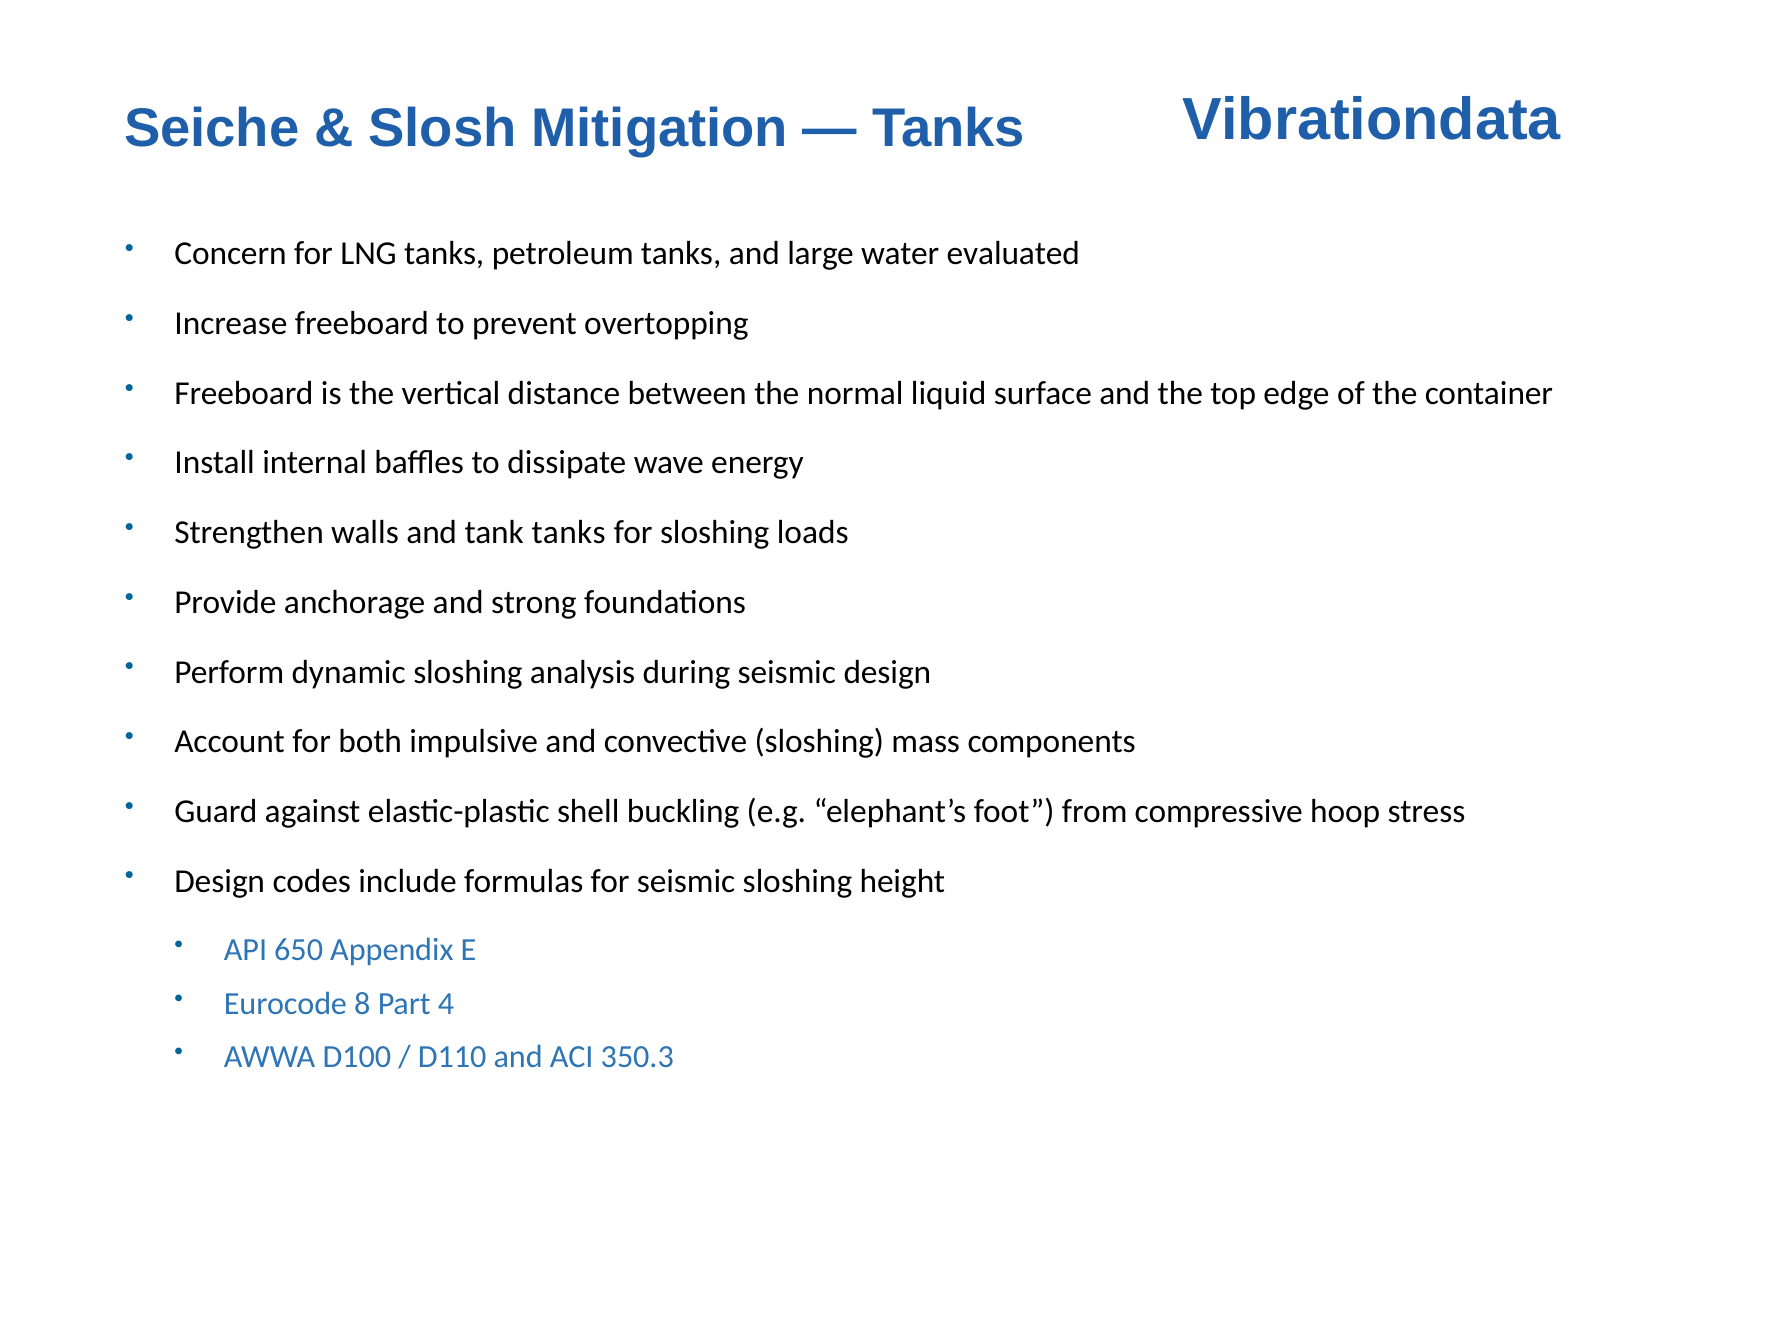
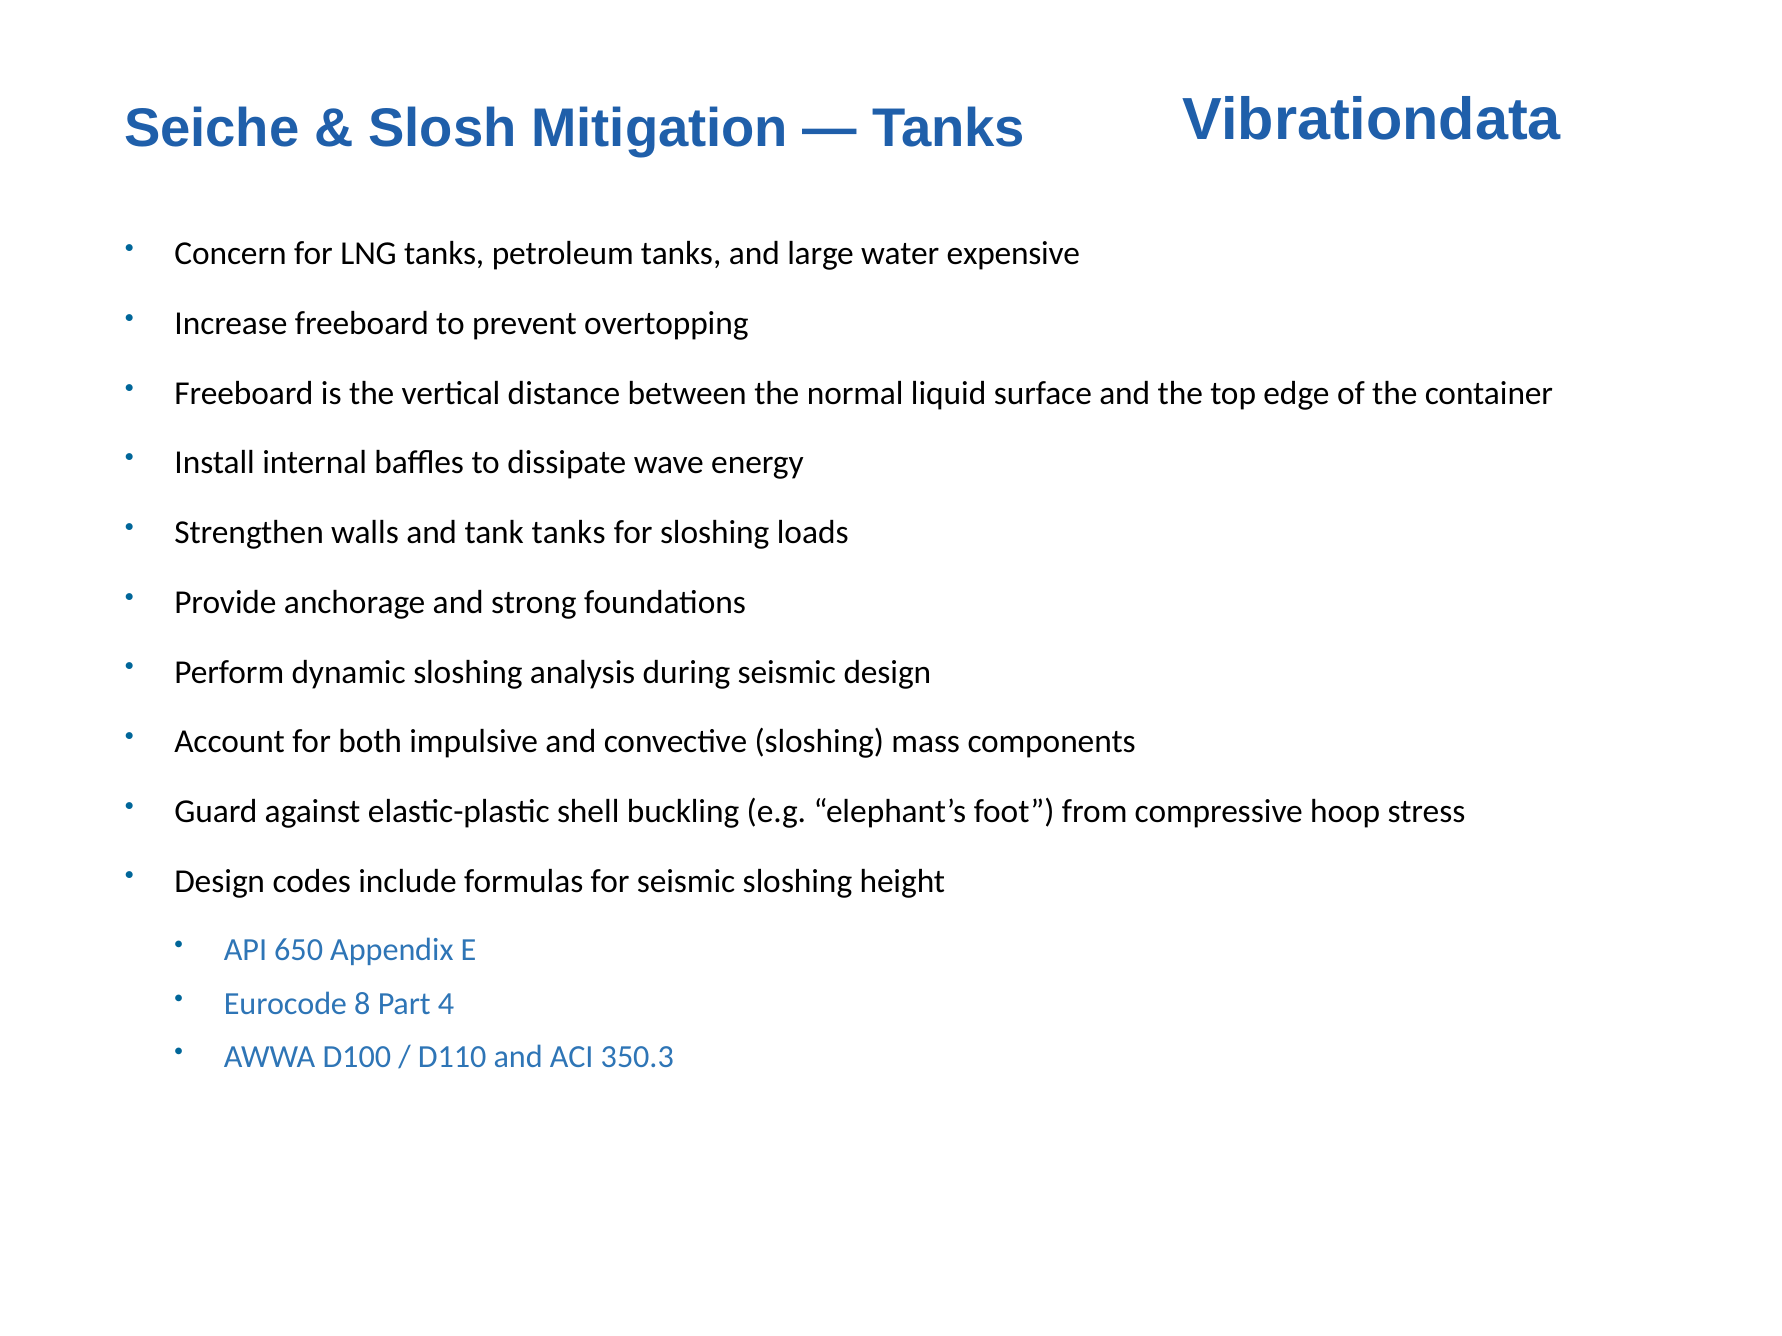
evaluated: evaluated -> expensive (1013, 254)
